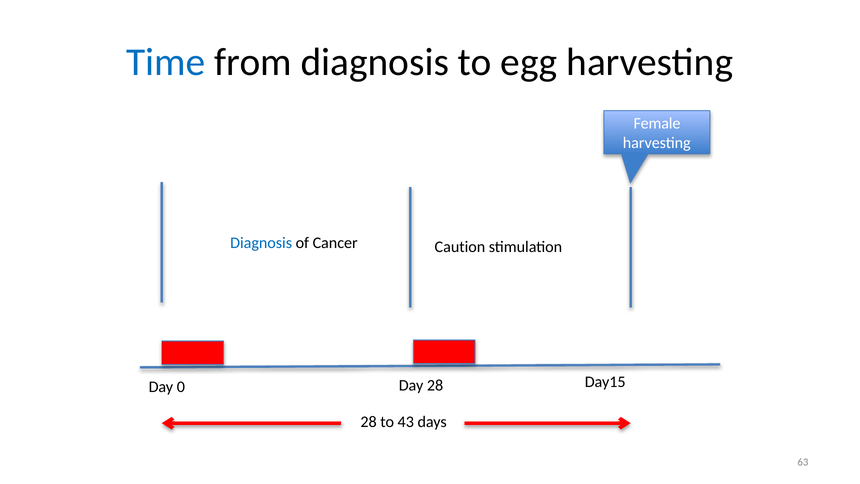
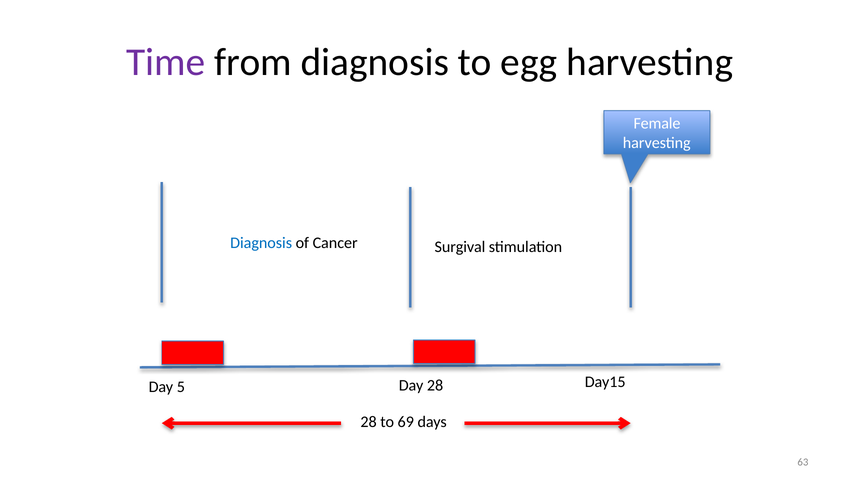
Time colour: blue -> purple (166, 62)
Caution: Caution -> Surgival (460, 247)
0: 0 -> 5 (181, 387)
43: 43 -> 69 (406, 422)
